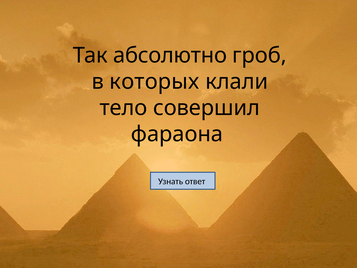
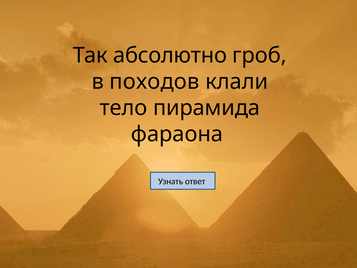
которых: которых -> походов (154, 82)
совершил: совершил -> пирамида (207, 108)
